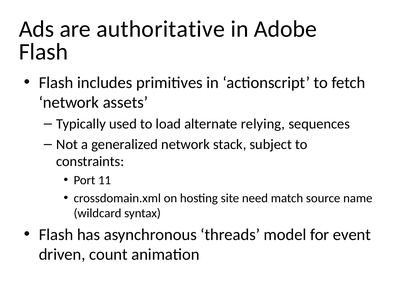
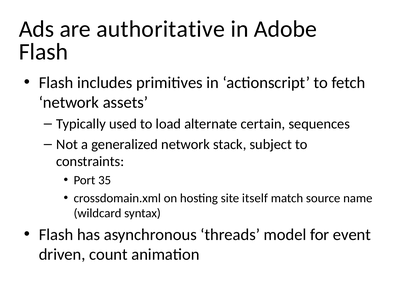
relying: relying -> certain (263, 124)
11: 11 -> 35 (105, 181)
need: need -> itself (255, 198)
